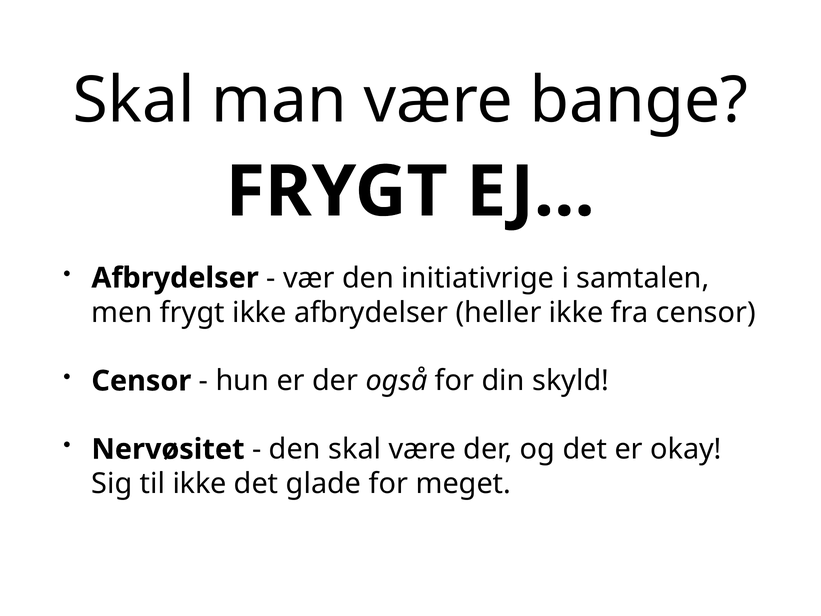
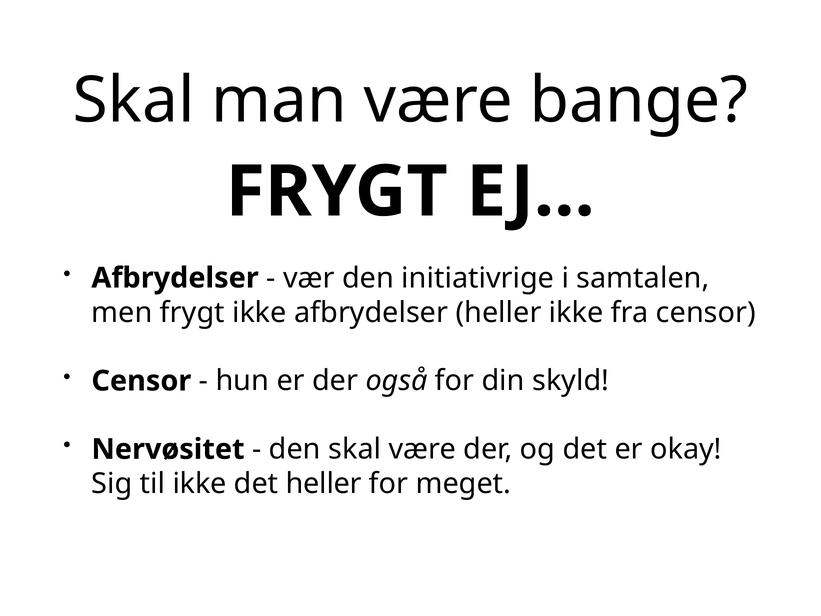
det glade: glade -> heller (324, 484)
